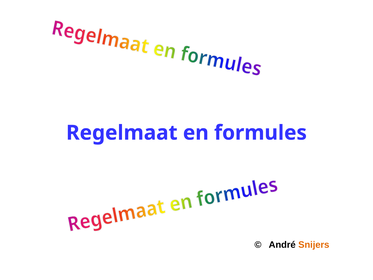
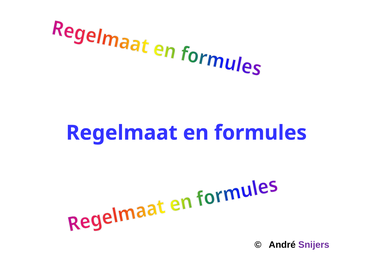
Snijers colour: orange -> purple (314, 245)
